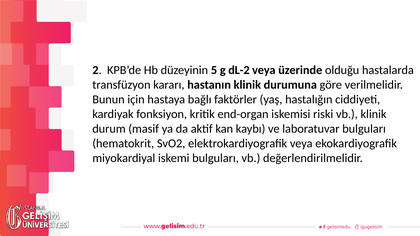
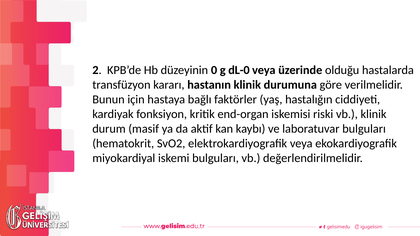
5: 5 -> 0 (214, 70)
dL-2: dL-2 -> dL-0 (239, 70)
